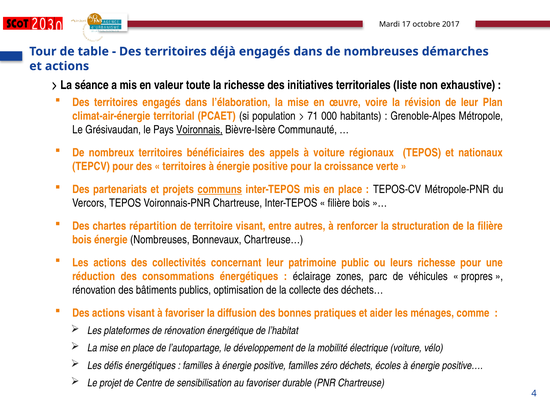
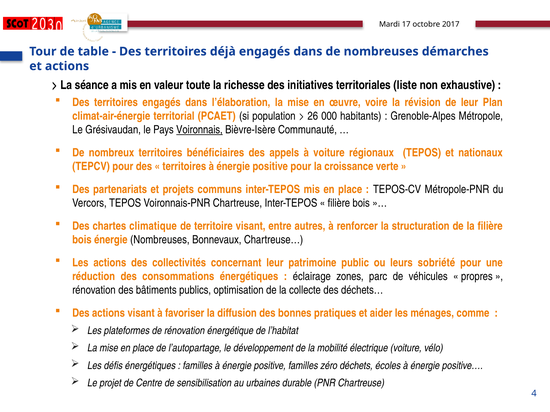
71: 71 -> 26 (313, 116)
communs underline: present -> none (220, 190)
répartition: répartition -> climatique (153, 226)
leurs richesse: richesse -> sobriété (436, 263)
au favoriser: favoriser -> urbaines (263, 383)
